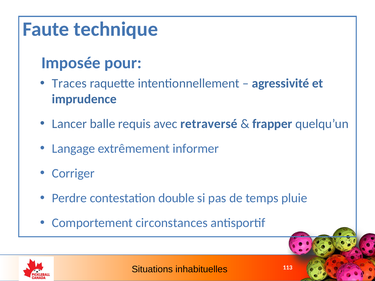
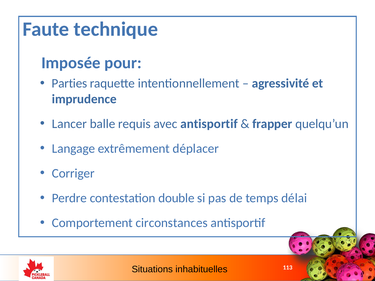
Traces: Traces -> Parties (69, 84)
avec retraversé: retraversé -> antisportif (209, 124)
informer: informer -> déplacer (196, 149)
pluie: pluie -> délai (294, 198)
